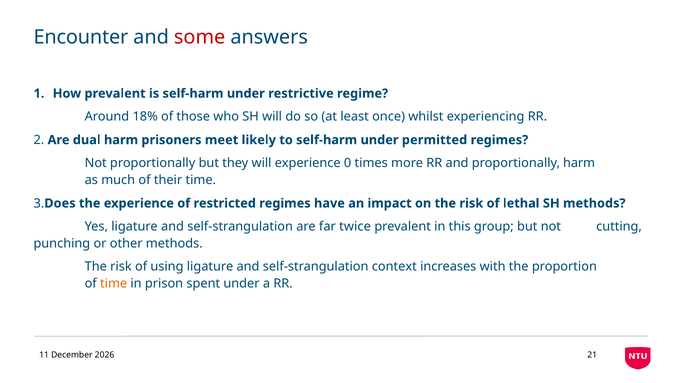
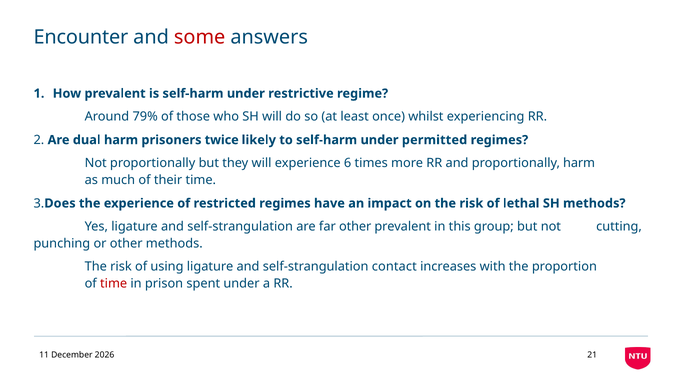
18%: 18% -> 79% (145, 117)
meet: meet -> twice (222, 140)
0: 0 -> 6 (348, 163)
far twice: twice -> other (355, 227)
context: context -> contact (394, 267)
time colour: orange -> red (114, 284)
